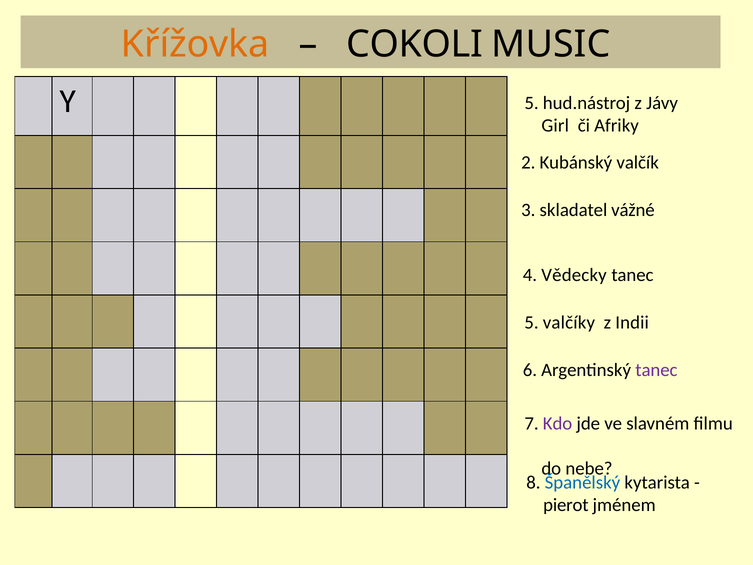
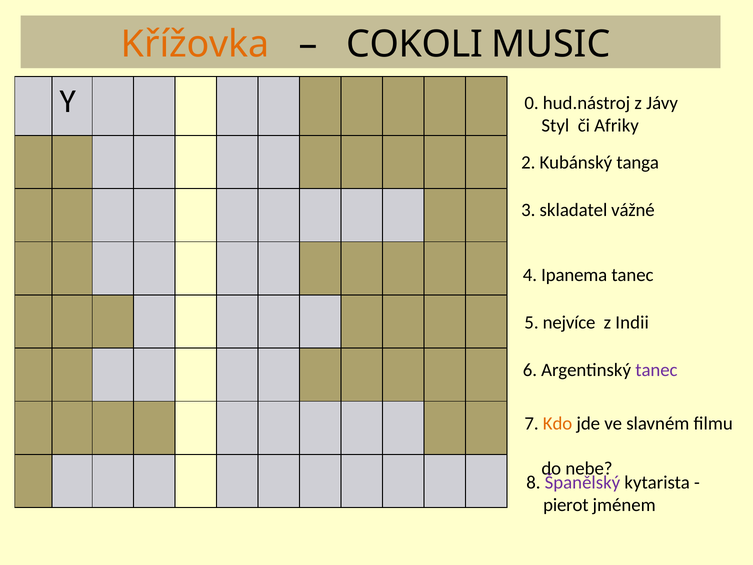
Y 5: 5 -> 0 (532, 103)
Girl: Girl -> Styl (555, 126)
valčík: valčík -> tanga (638, 162)
Vědecky: Vědecky -> Ipanema (574, 275)
valčíky: valčíky -> nejvíce (569, 322)
Kdo colour: purple -> orange (558, 423)
Španělský colour: blue -> purple (582, 482)
